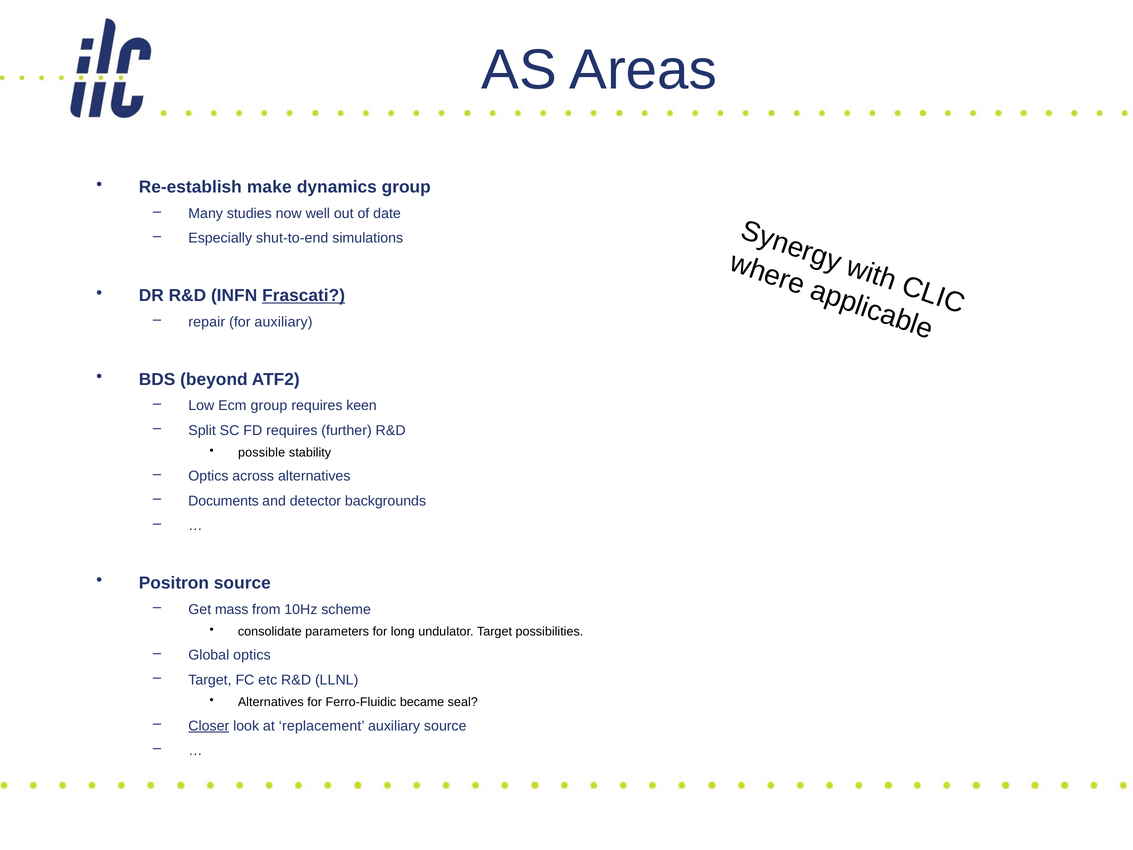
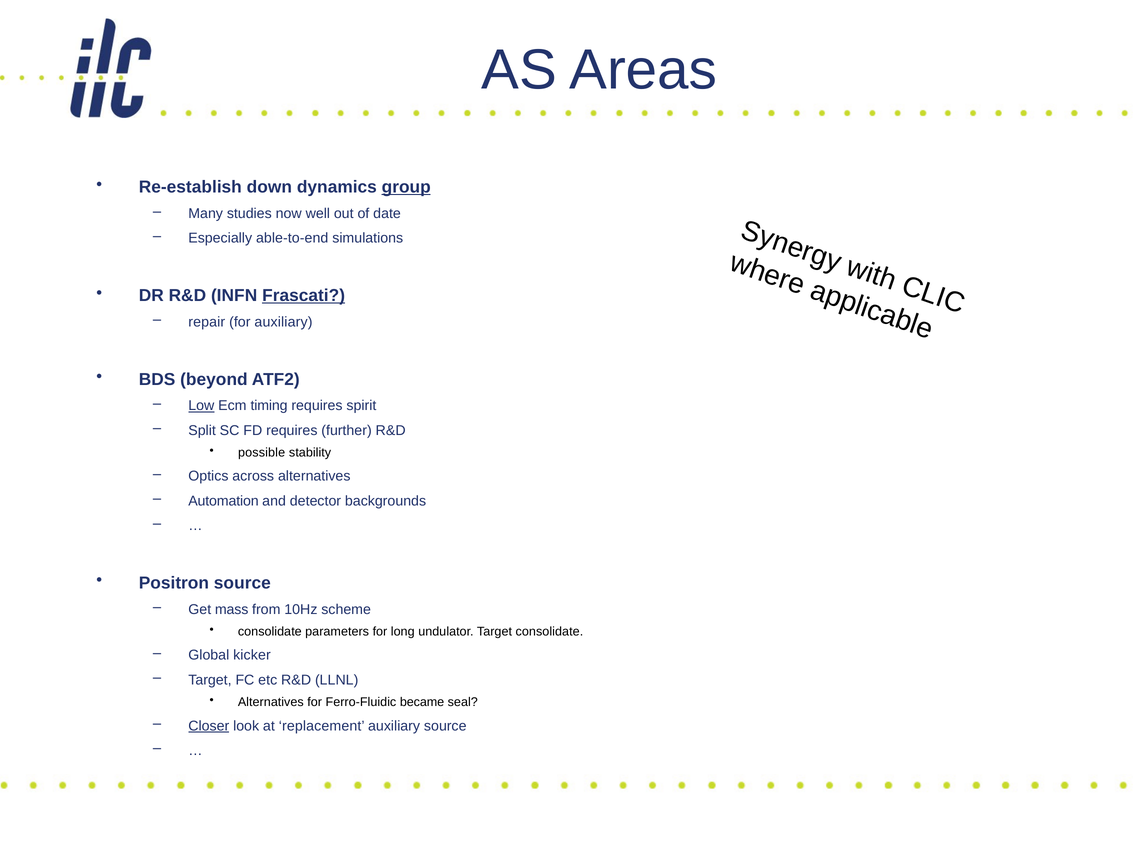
make: make -> down (269, 187)
group underline: none -> present (406, 187)
shut-to-end: shut-to-end -> able-to-end (292, 238)
Low underline: none -> present (201, 406)
Ecm group: group -> timing (269, 406)
keen: keen -> spirit (361, 406)
Documents: Documents -> Automation (223, 501)
Target possibilities: possibilities -> consolidate (549, 631)
Global optics: optics -> kicker (252, 655)
